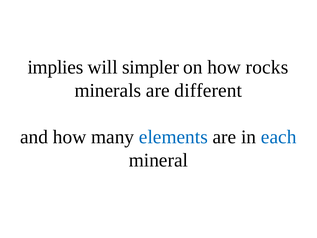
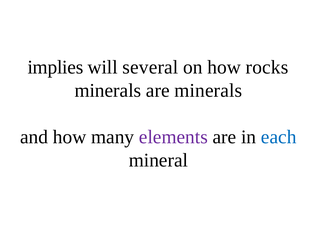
simpler: simpler -> several (150, 67)
are different: different -> minerals (208, 90)
elements colour: blue -> purple (173, 137)
